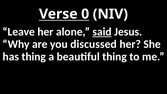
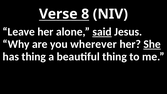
0: 0 -> 8 (85, 14)
discussed: discussed -> wherever (94, 44)
She underline: none -> present (152, 44)
